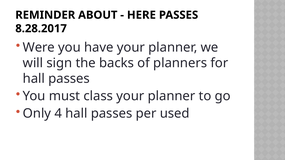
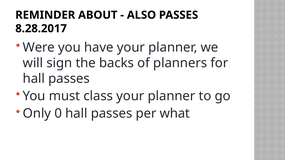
HERE: HERE -> ALSO (141, 15)
4: 4 -> 0 (58, 114)
used: used -> what (175, 114)
